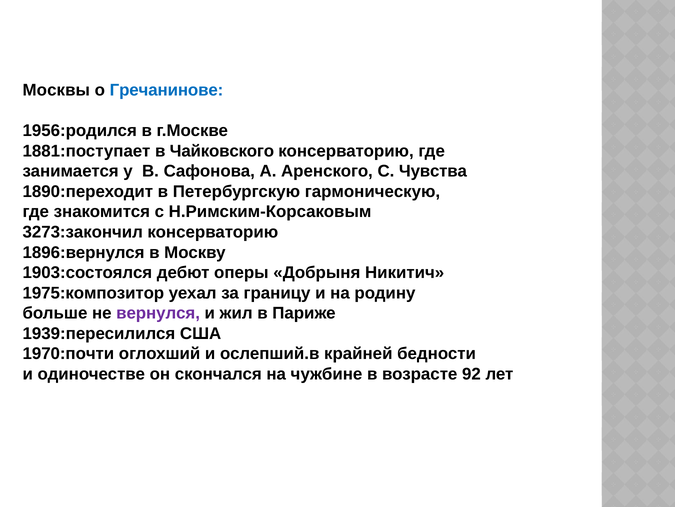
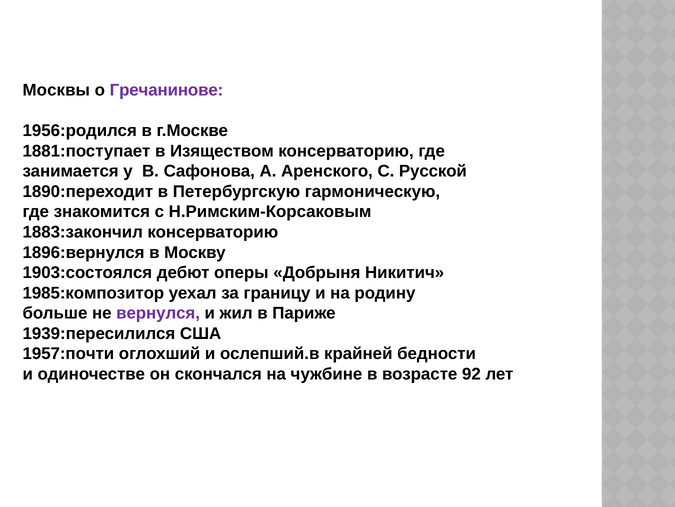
Гречанинове colour: blue -> purple (167, 90)
Чайковского: Чайковского -> Изяществом (222, 151)
Чувства: Чувства -> Русской (433, 171)
3273:закончил: 3273:закончил -> 1883:закончил (83, 232)
1975:композитор: 1975:композитор -> 1985:композитор (93, 293)
1970:почти: 1970:почти -> 1957:почти (68, 353)
